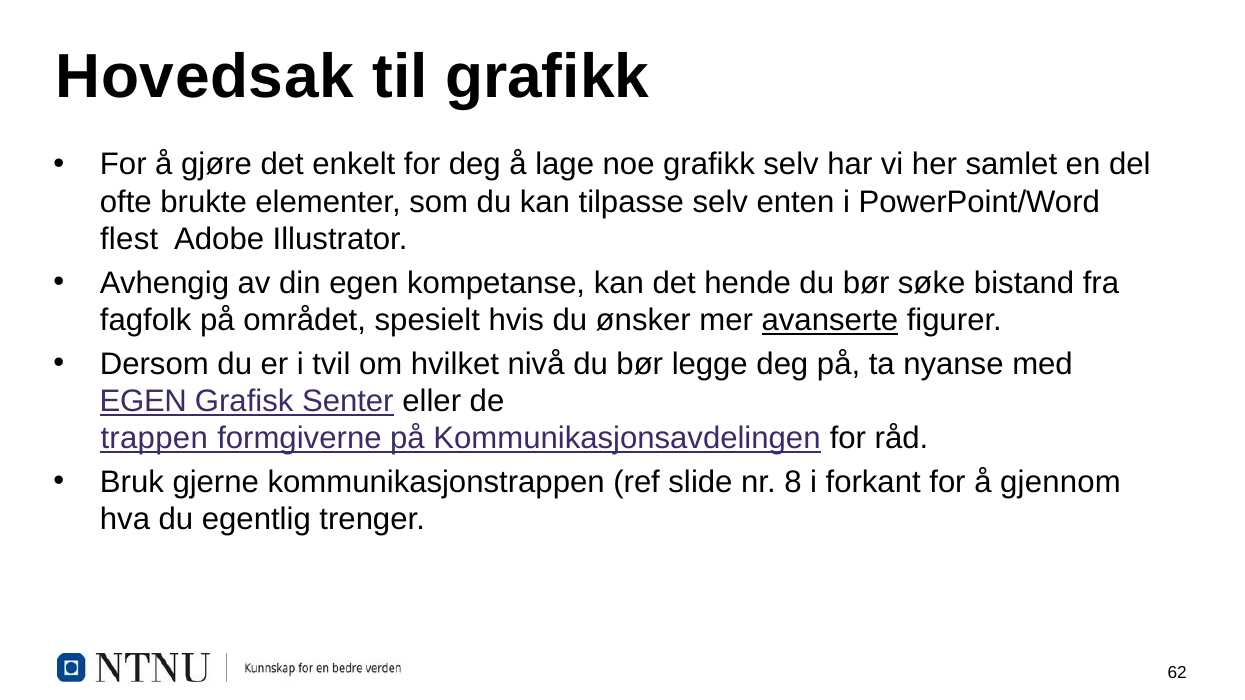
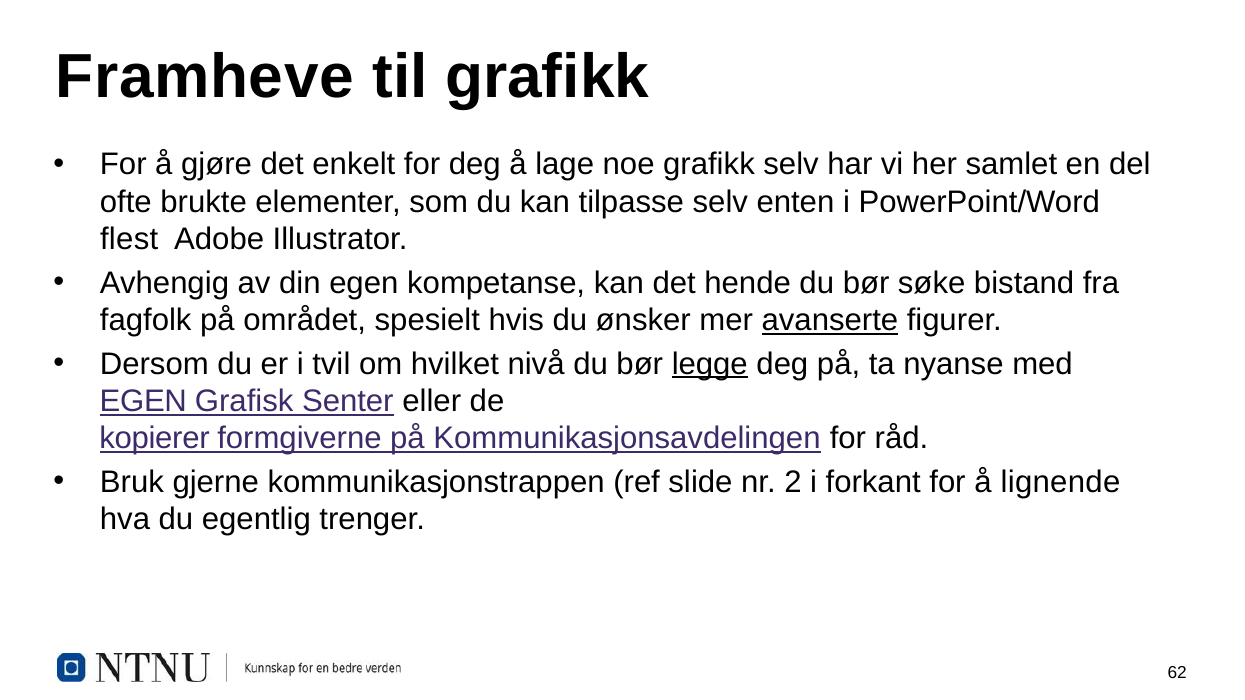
Hovedsak: Hovedsak -> Framheve (205, 77)
legge underline: none -> present (710, 364)
trappen: trappen -> kopierer (155, 439)
8: 8 -> 2 (793, 482)
gjennom: gjennom -> lignende (1060, 482)
